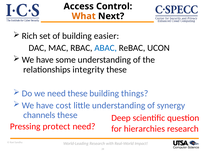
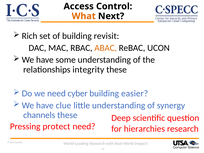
easier: easier -> revisit (106, 36)
ABAC colour: blue -> orange (106, 48)
need these: these -> cyber (78, 93)
things: things -> easier (135, 93)
cost: cost -> clue (63, 105)
